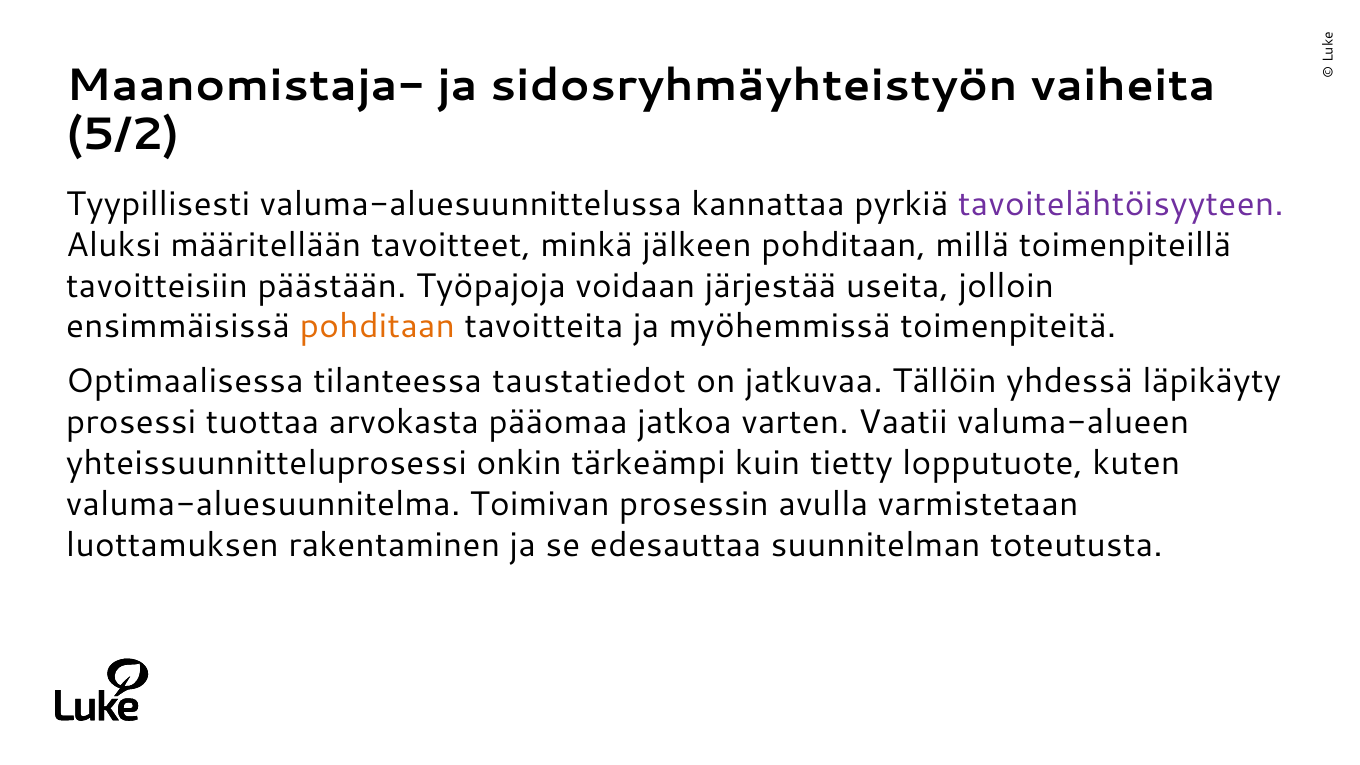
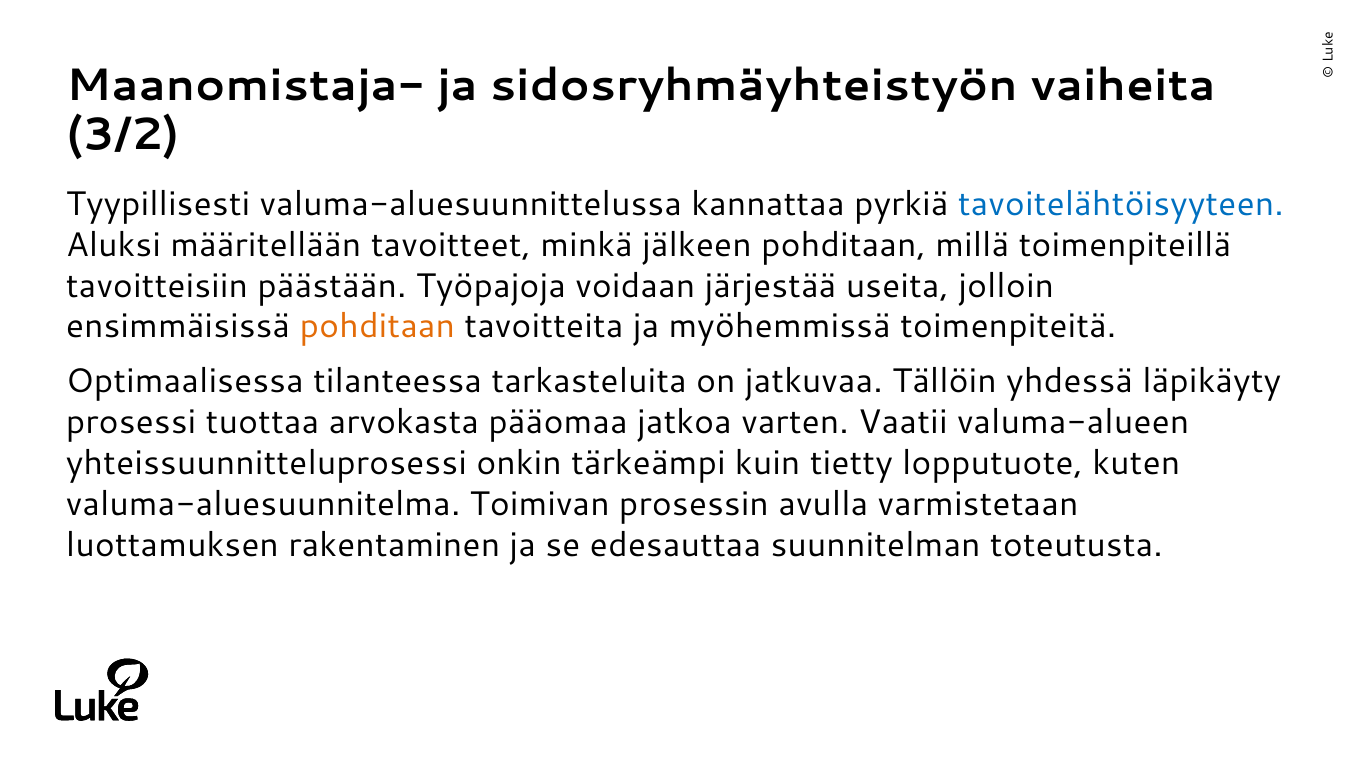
5/2: 5/2 -> 3/2 (123, 134)
tavoitelähtöisyyteen colour: purple -> blue (1121, 204)
taustatiedot: taustatiedot -> tarkasteluita (589, 382)
